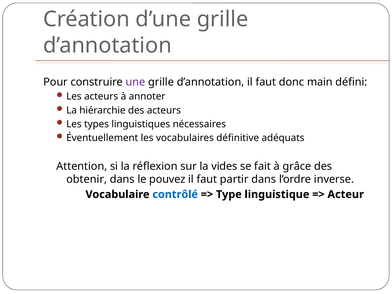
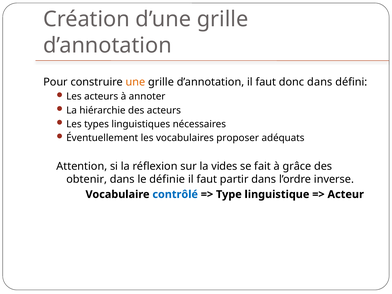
une colour: purple -> orange (135, 82)
donc main: main -> dans (320, 82)
définitive: définitive -> proposer (238, 138)
pouvez: pouvez -> définie (167, 179)
